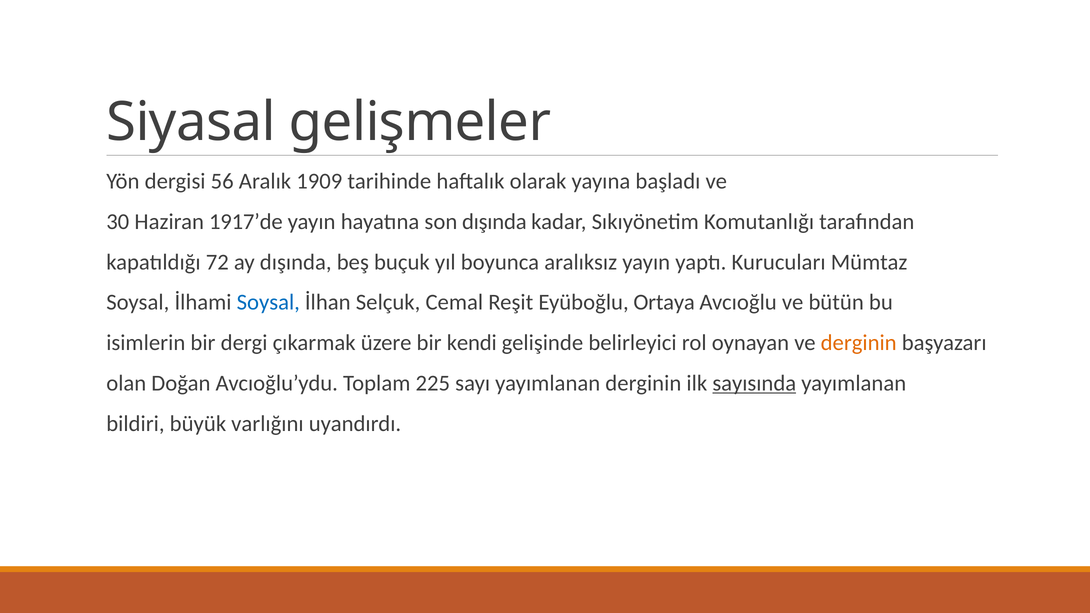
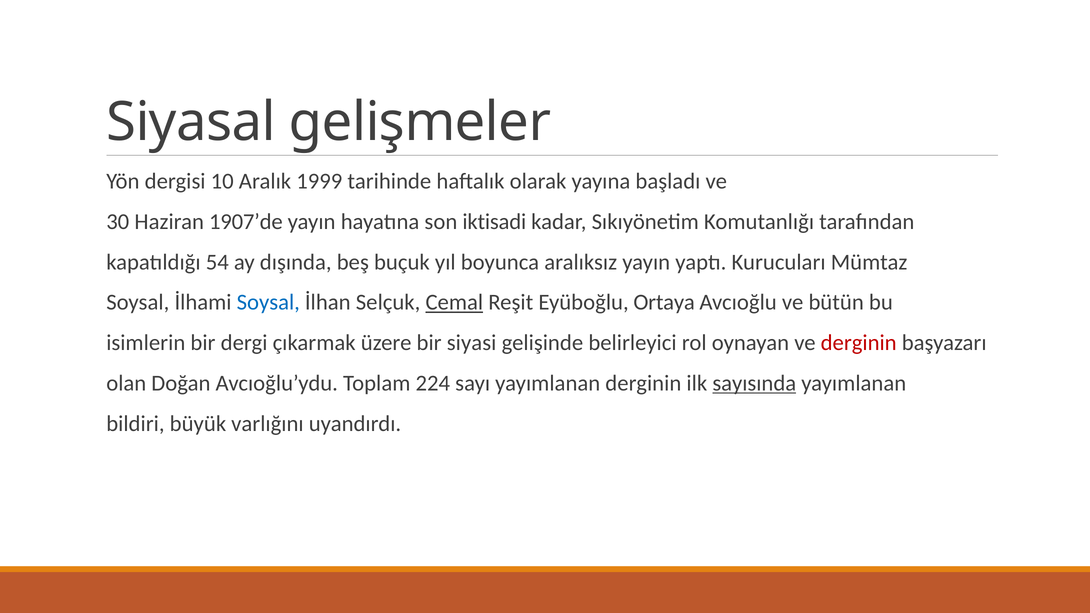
56: 56 -> 10 (222, 181)
1909: 1909 -> 1999 (319, 181)
1917’de: 1917’de -> 1907’de (246, 222)
son dışında: dışında -> iktisadi (494, 222)
72: 72 -> 54 (217, 262)
Cemal underline: none -> present (454, 303)
kendi: kendi -> siyasi (472, 343)
derginin colour: orange -> red (859, 343)
225: 225 -> 224 (433, 383)
